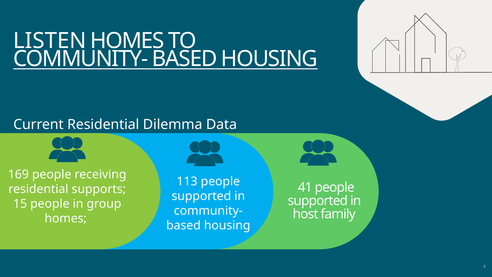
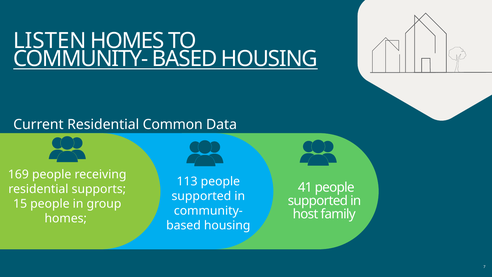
Dilemma: Dilemma -> Common (173, 124)
